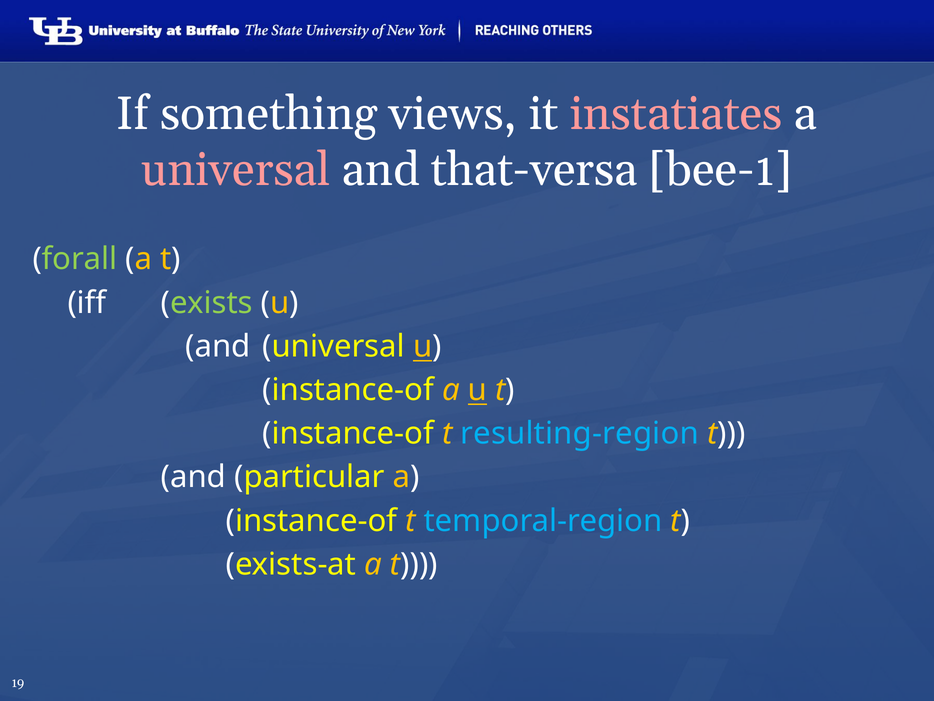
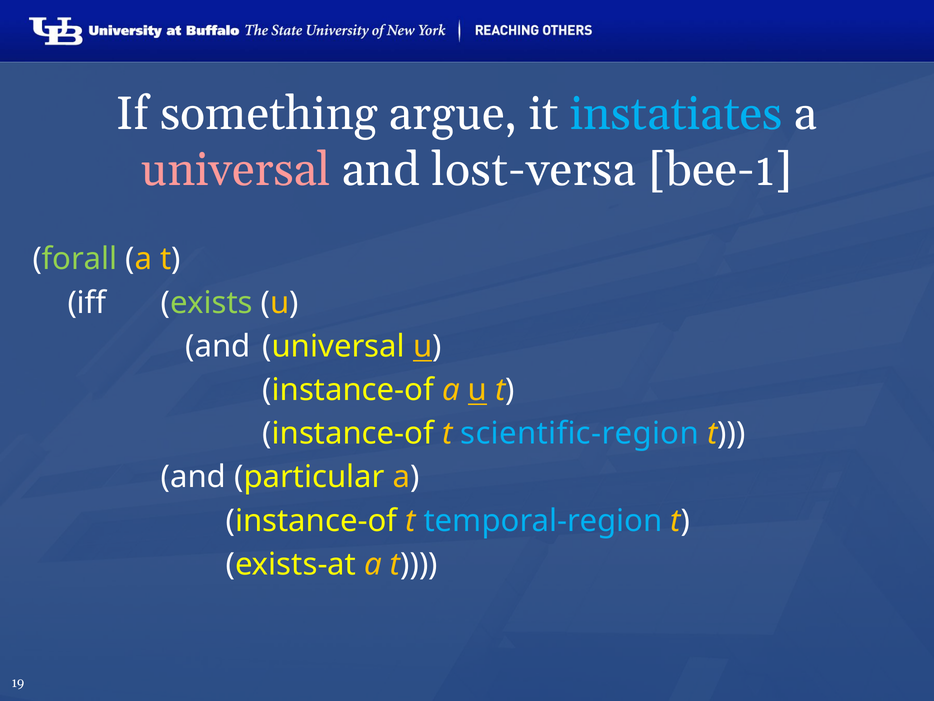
views: views -> argue (453, 114)
instatiates colour: pink -> light blue (676, 114)
that-versa: that-versa -> lost-versa (534, 170)
resulting-region: resulting-region -> scientific-region (580, 433)
